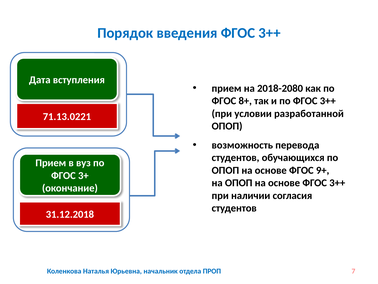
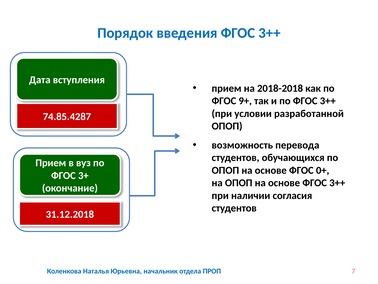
2018-2080: 2018-2080 -> 2018-2018 (280, 88)
8+: 8+ -> 9+ (245, 101)
71.13.0221: 71.13.0221 -> 74.85.4287 (67, 116)
9+: 9+ -> 0+ (323, 170)
